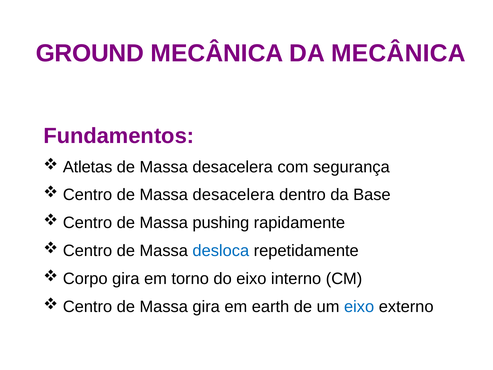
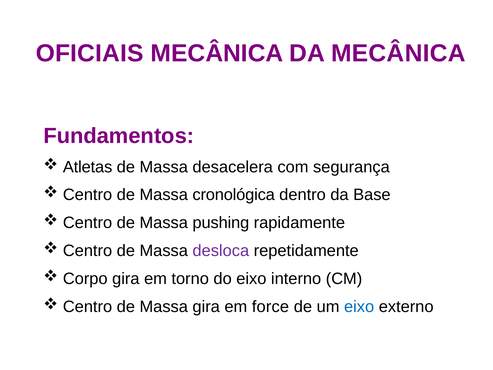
GROUND: GROUND -> OFICIAIS (90, 53)
Centro de Massa desacelera: desacelera -> cronológica (234, 195)
desloca colour: blue -> purple (221, 251)
earth: earth -> force (270, 306)
